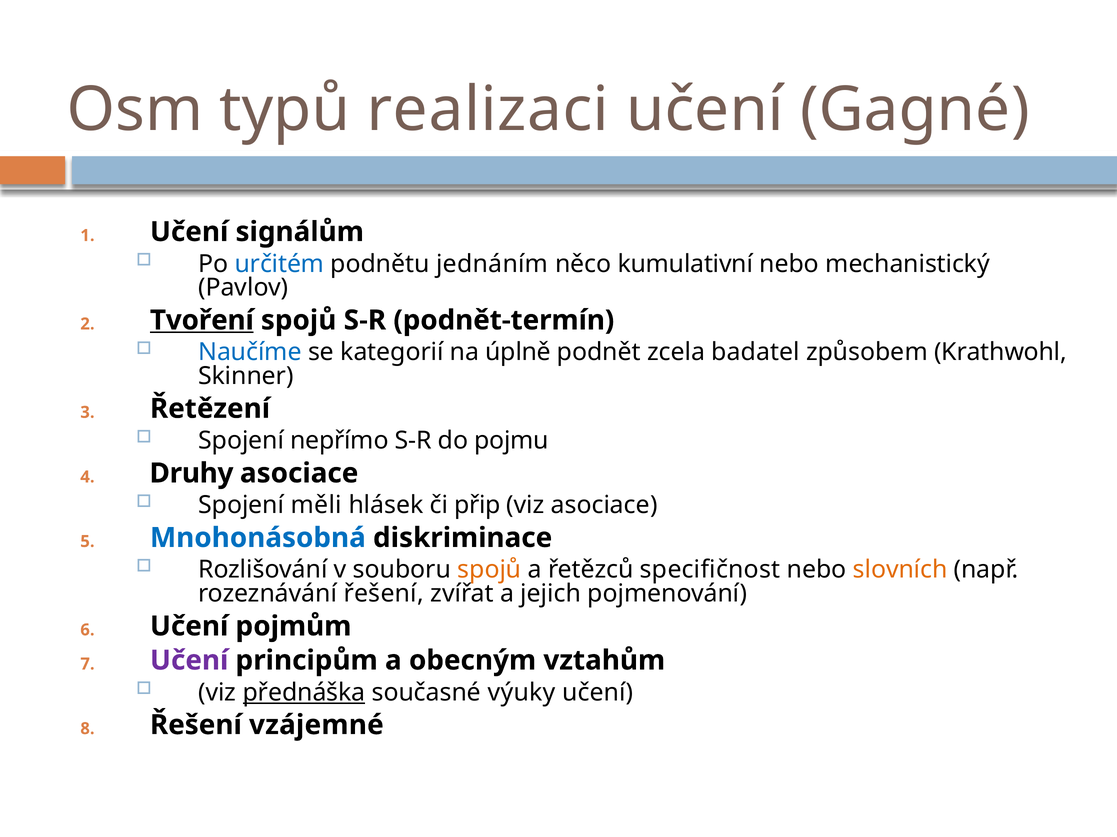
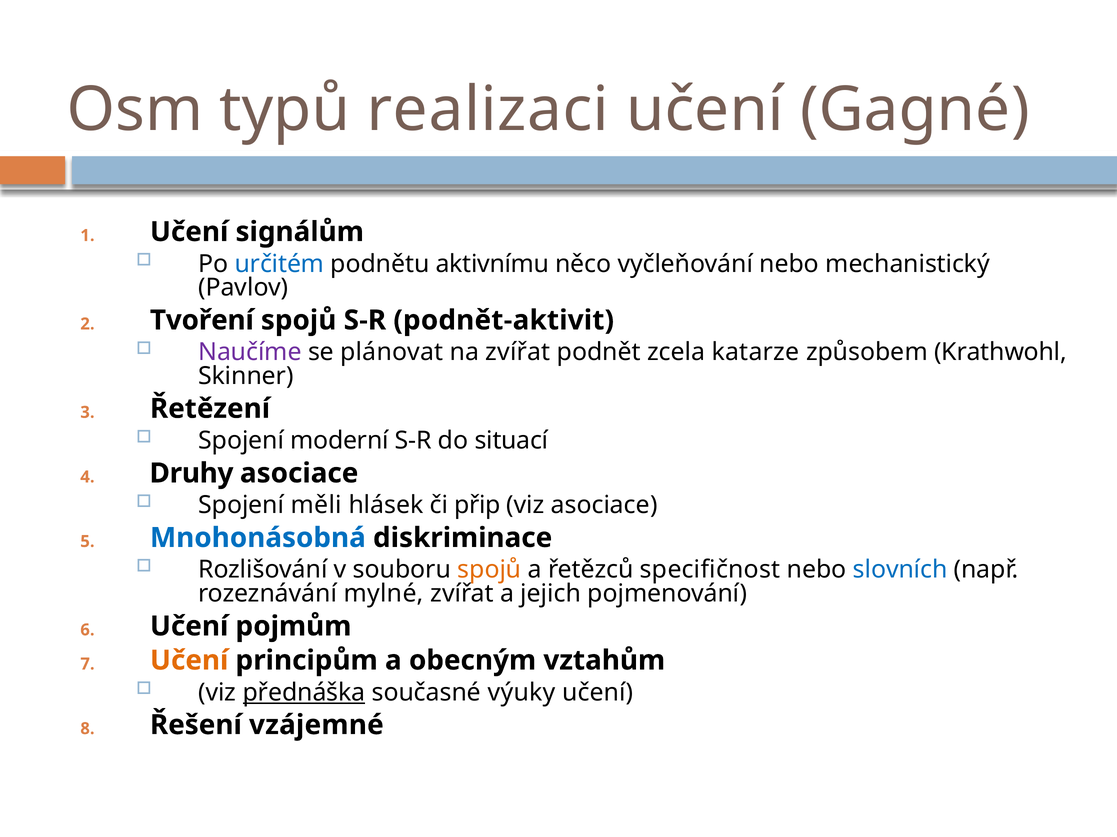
jednáním: jednáním -> aktivnímu (492, 264)
kumulativní: kumulativní -> vyčleňování (685, 264)
Tvoření underline: present -> none (202, 320)
podnět-termín: podnět-termín -> podnět-aktivit (504, 320)
Naučíme colour: blue -> purple (250, 353)
kategorií: kategorií -> plánovat (392, 353)
na úplně: úplně -> zvířat (518, 353)
badatel: badatel -> katarze (755, 353)
nepřímo: nepřímo -> moderní (339, 441)
pojmu: pojmu -> situací (511, 441)
slovních colour: orange -> blue (900, 570)
rozeznávání řešení: řešení -> mylné (384, 594)
Učení colour: purple -> orange (189, 661)
